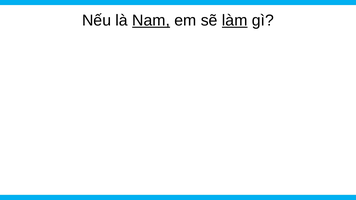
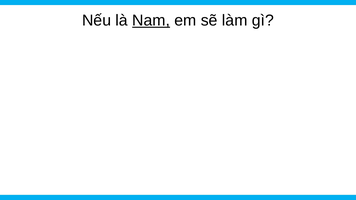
làm underline: present -> none (235, 21)
